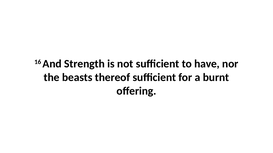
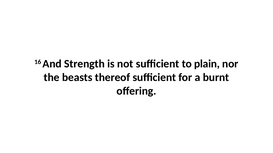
have: have -> plain (207, 64)
